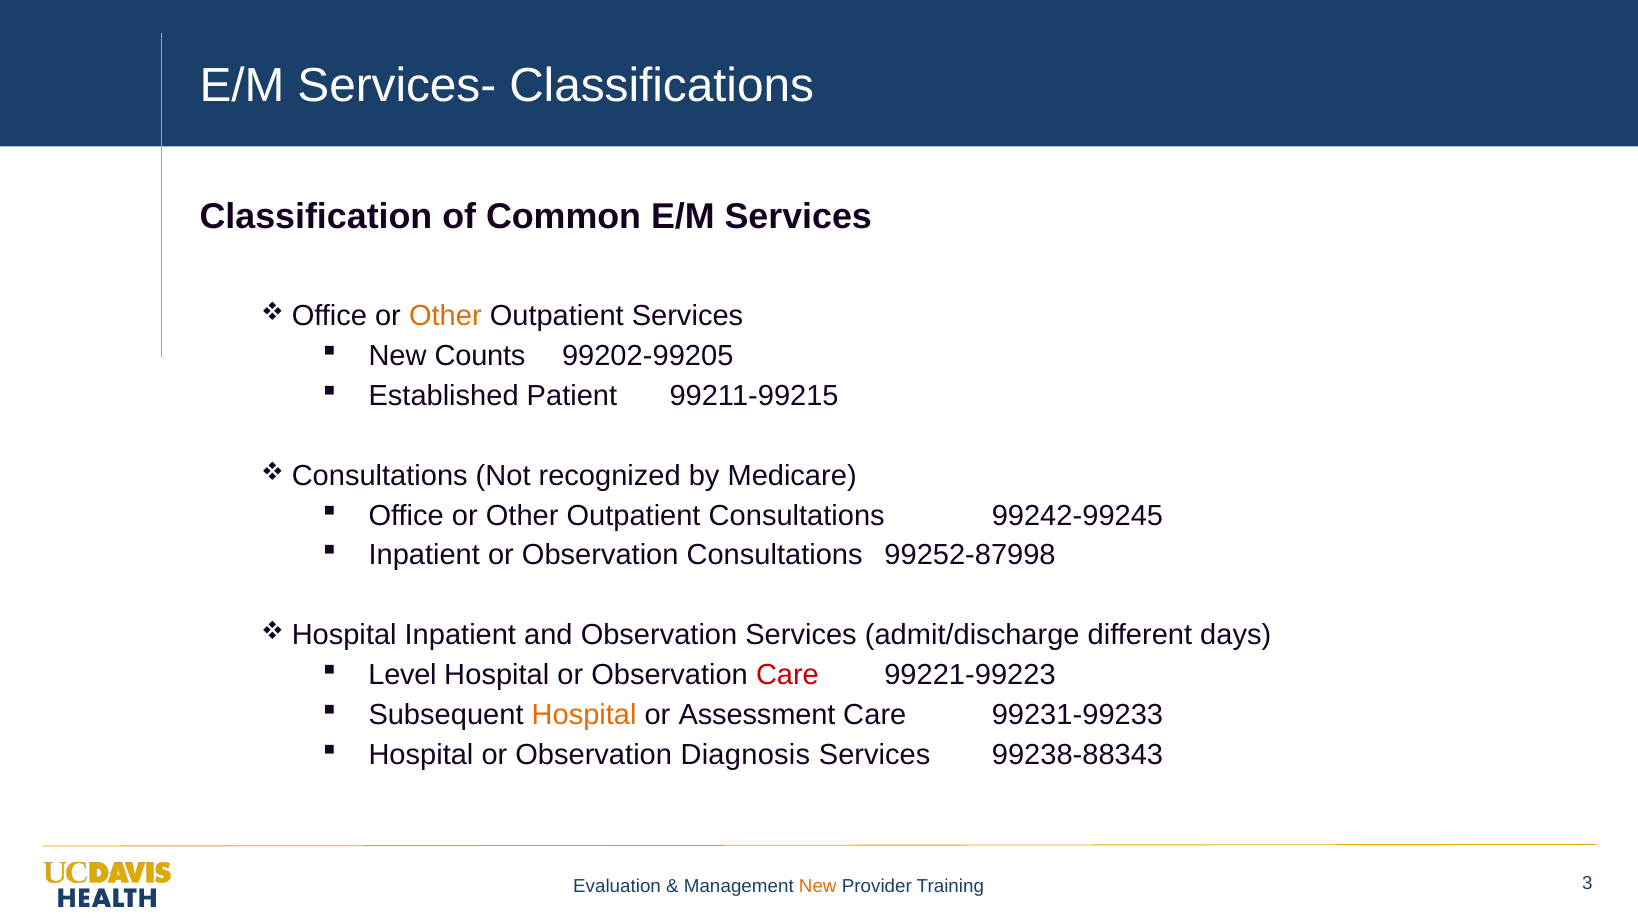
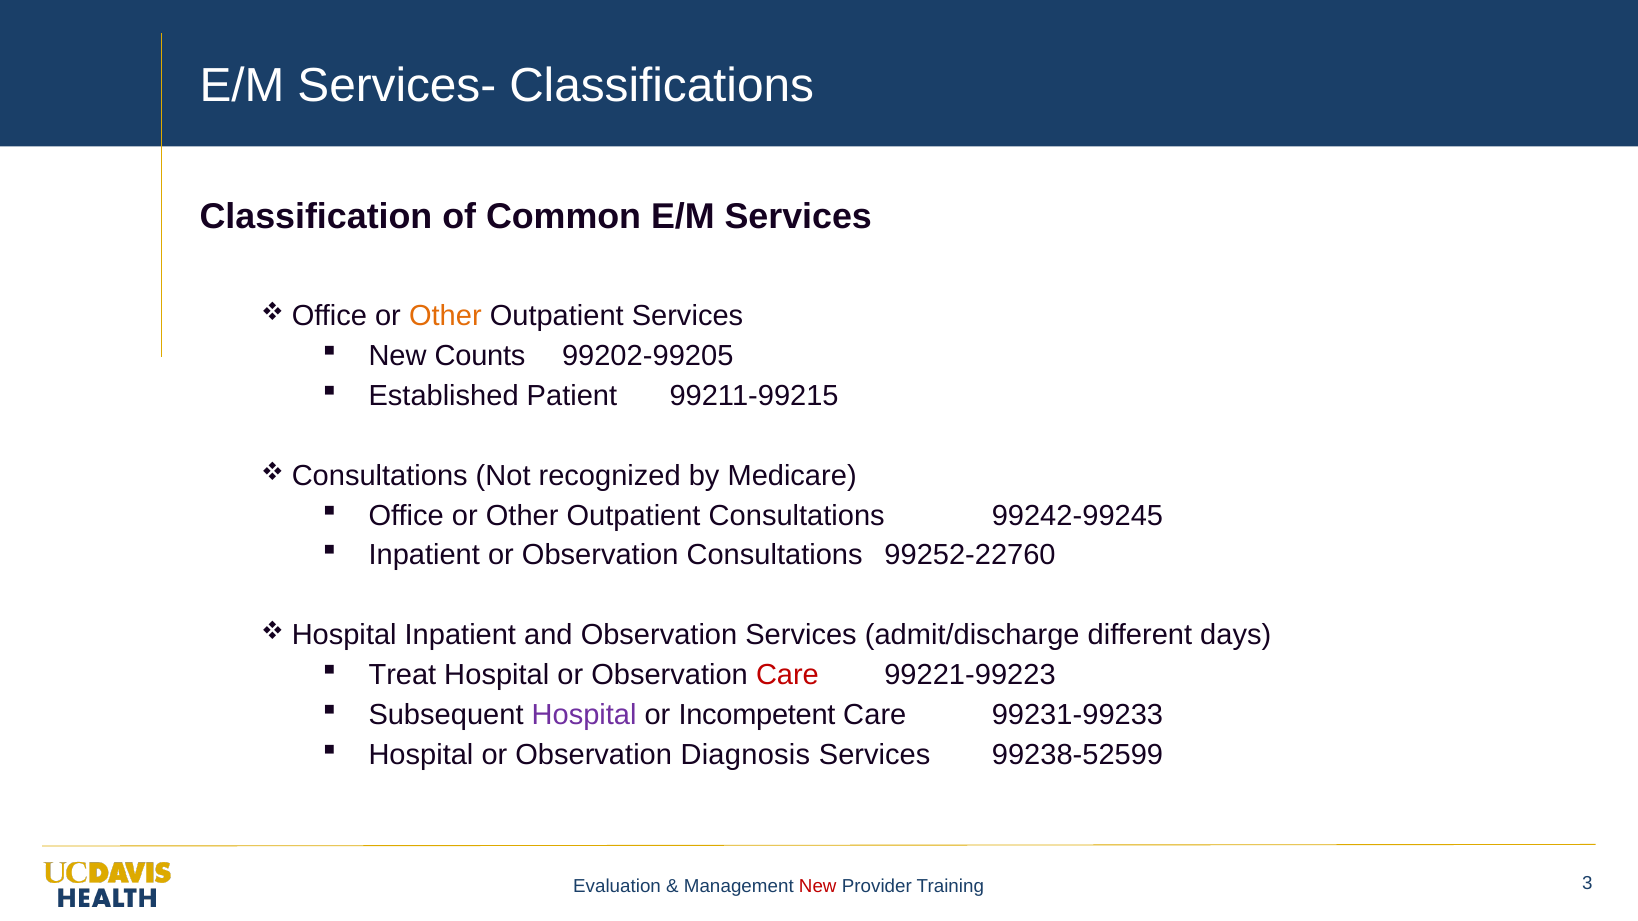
99252-87998: 99252-87998 -> 99252-22760 (970, 556)
Level: Level -> Treat (402, 675)
Hospital colour: orange -> purple (584, 715)
Assessment: Assessment -> Incompetent (757, 715)
99238-88343: 99238-88343 -> 99238-52599 (1078, 755)
New colour: orange -> red (818, 887)
